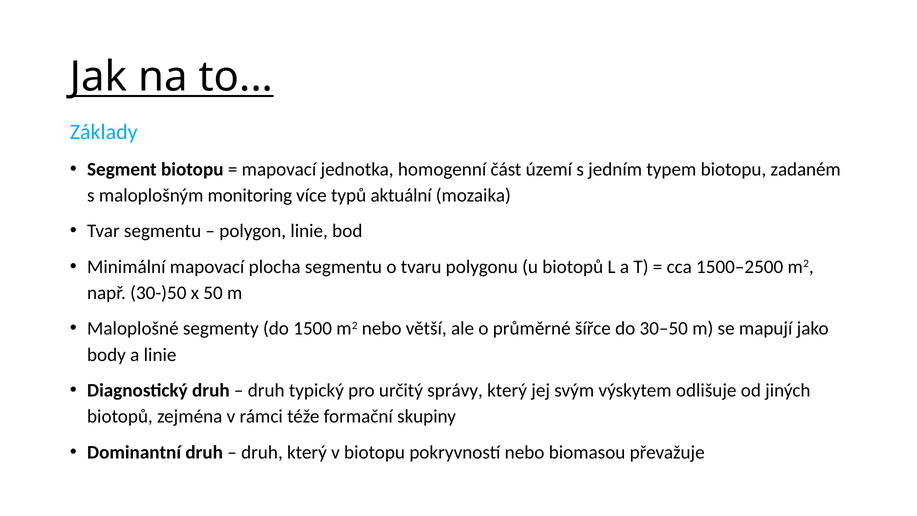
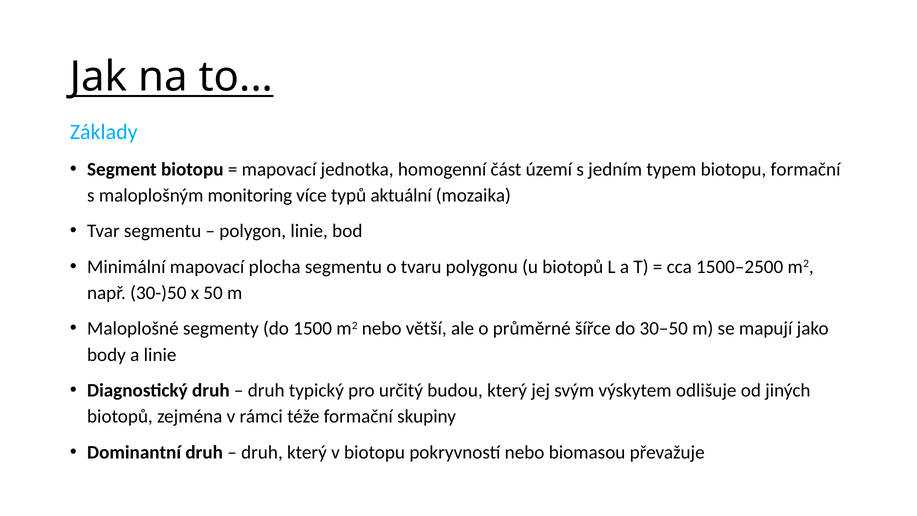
biotopu zadaném: zadaném -> formační (806, 169)
správy: správy -> budou (455, 390)
